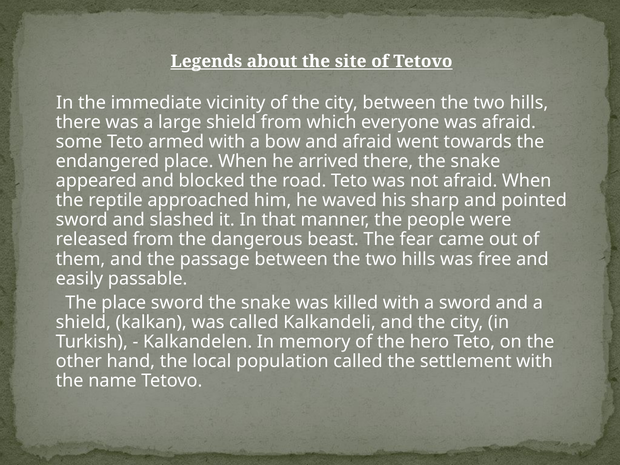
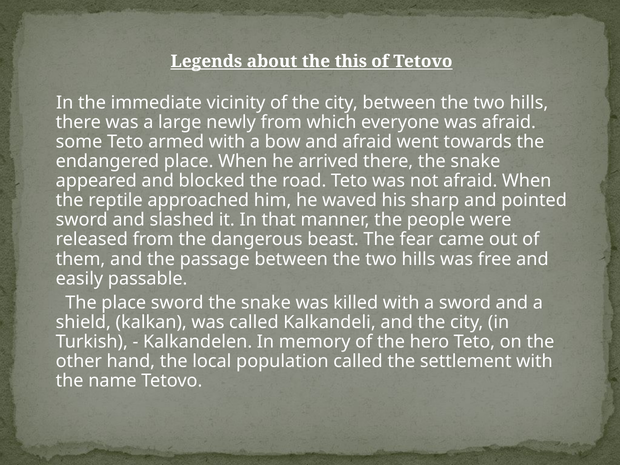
site: site -> this (351, 61)
large shield: shield -> newly (231, 122)
